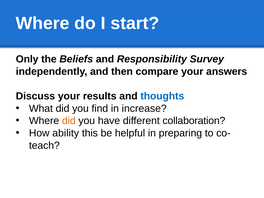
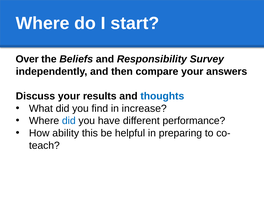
Only: Only -> Over (27, 59)
did colour: orange -> blue (69, 121)
collaboration: collaboration -> performance (194, 121)
